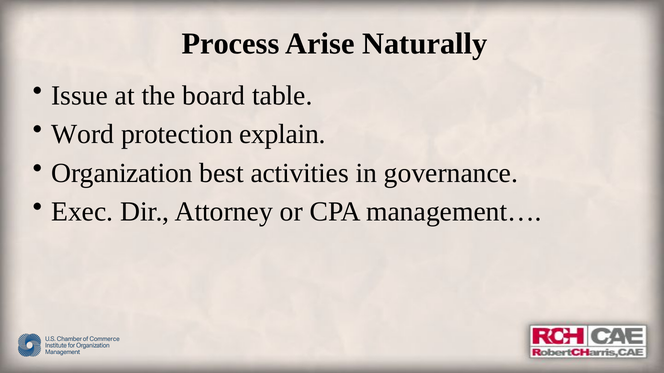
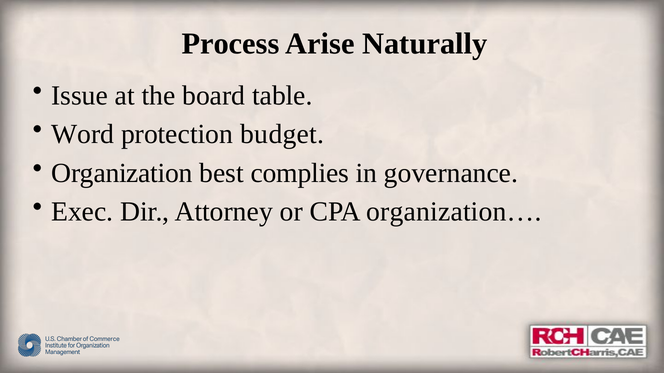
explain: explain -> budget (282, 134)
activities: activities -> complies (300, 173)
management…: management… -> organization… (454, 212)
